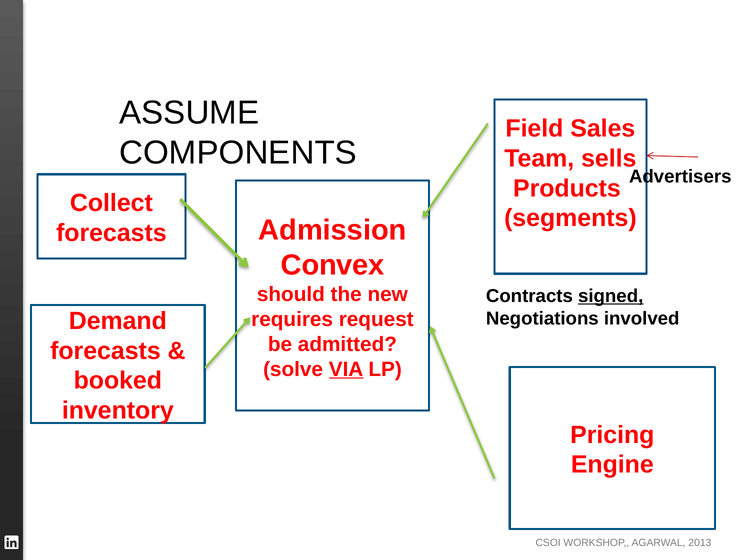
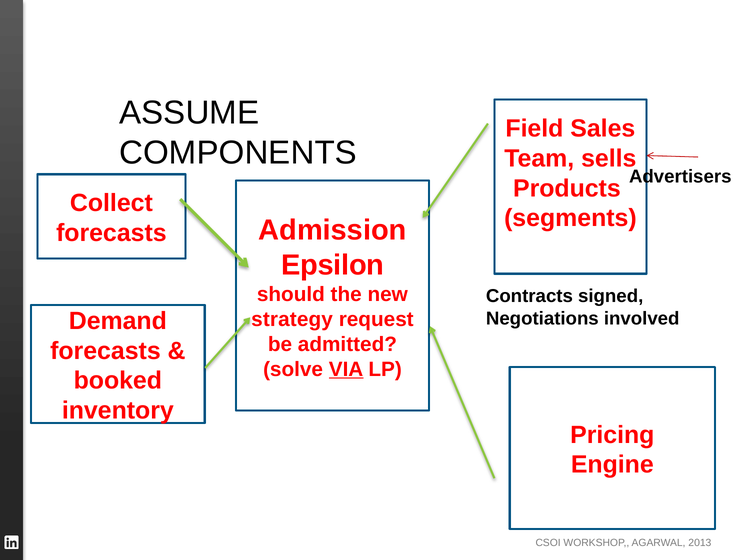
Convex: Convex -> Epsilon (333, 265)
signed underline: present -> none (611, 296)
requires: requires -> strategy (292, 319)
